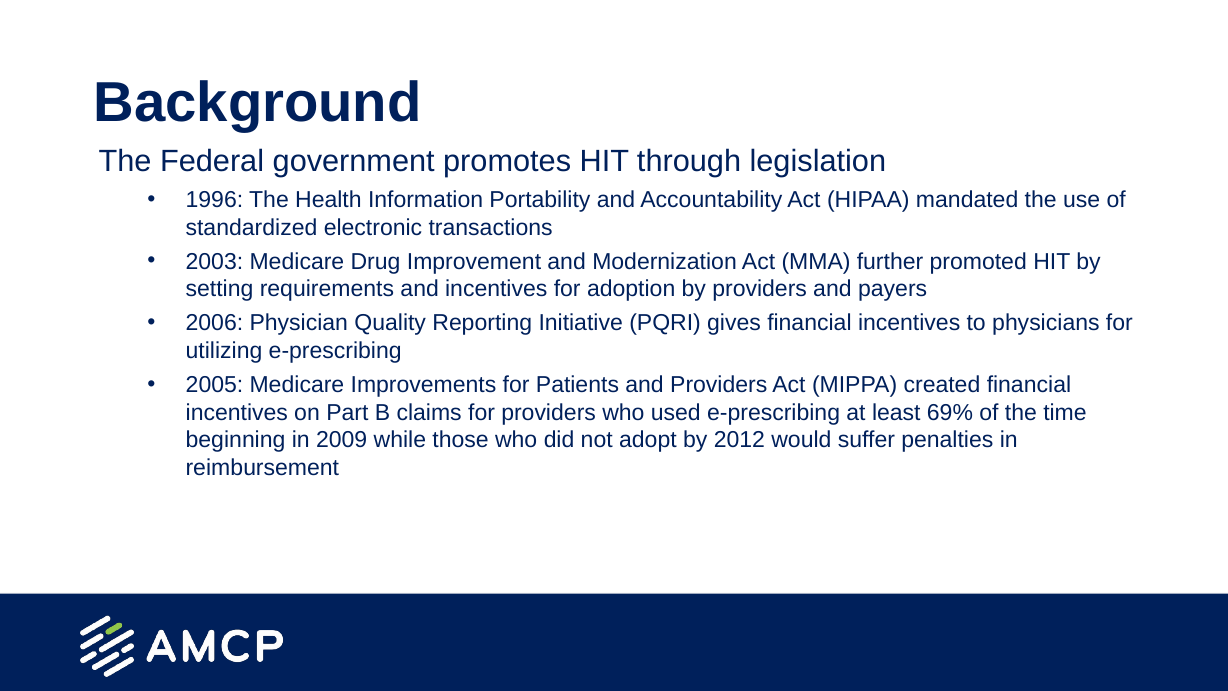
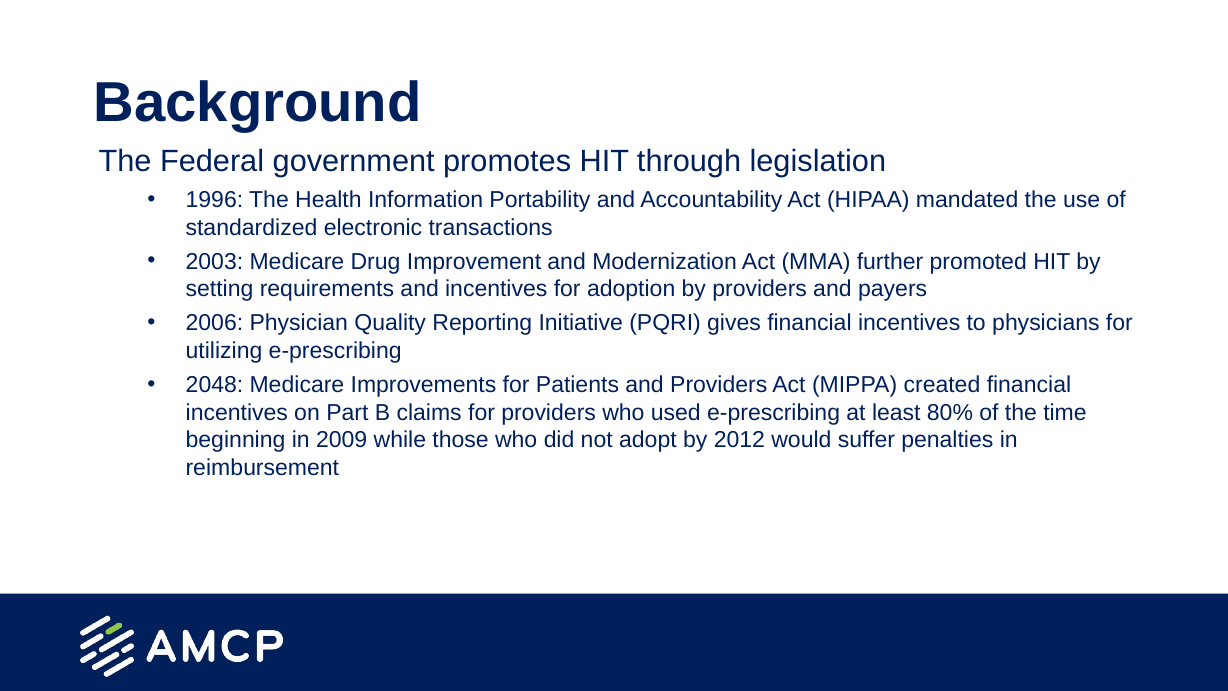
2005: 2005 -> 2048 (214, 385)
69%: 69% -> 80% (950, 412)
